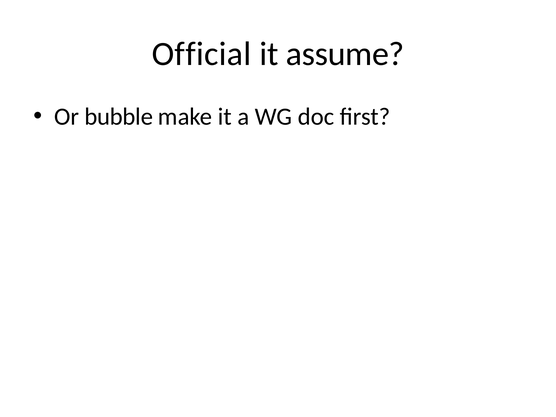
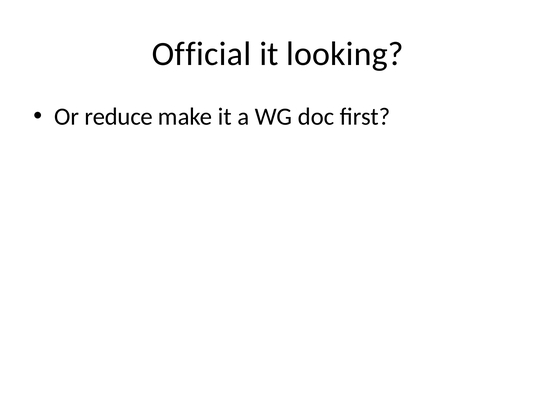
assume: assume -> looking (345, 54)
bubble: bubble -> reduce (119, 117)
